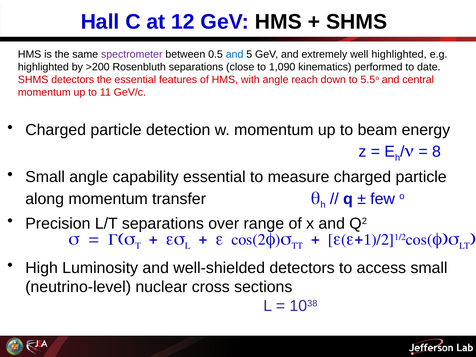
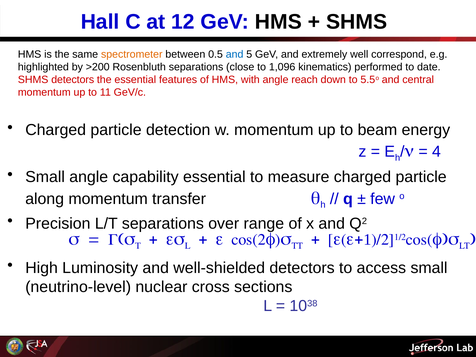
spectrometer colour: purple -> orange (132, 54)
well highlighted: highlighted -> correspond (399, 54)
1,090: 1,090 -> 1,096 (282, 67)
8: 8 -> 4 (436, 152)
